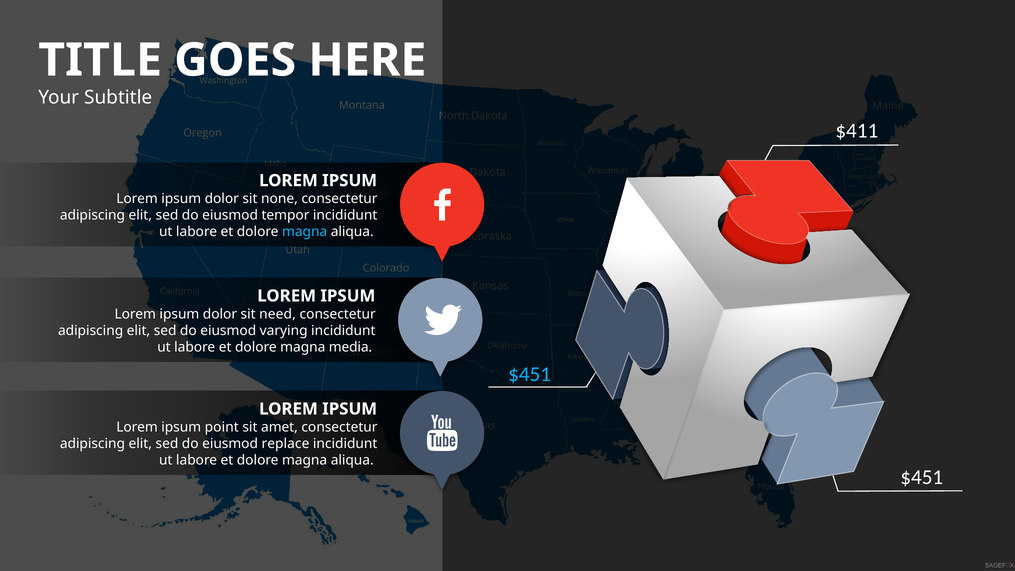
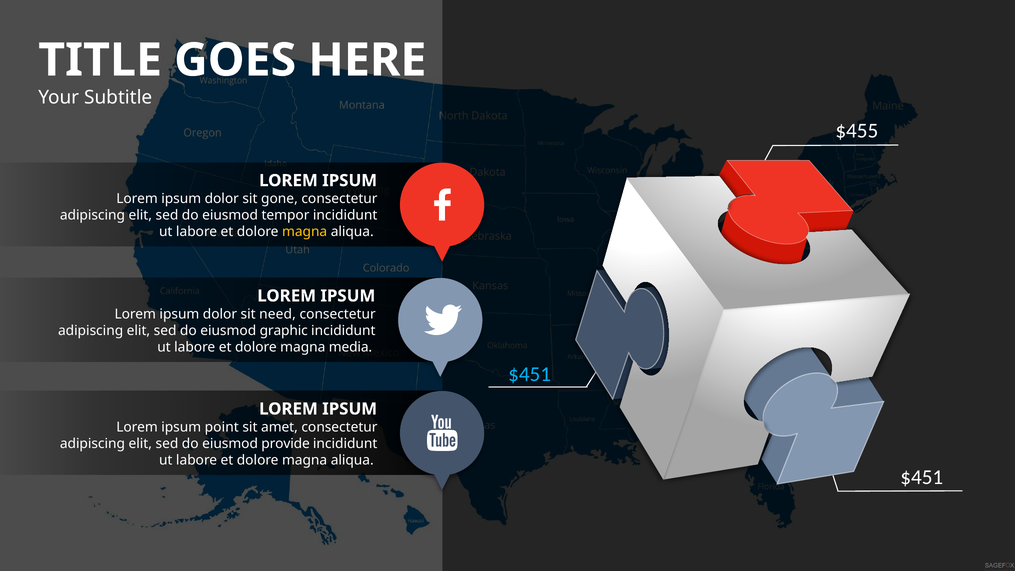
$411: $411 -> $455 (857, 131)
none: none -> gone (279, 199)
magna colour: light blue -> yellow (305, 232)
varying: varying -> graphic (284, 331)
replace: replace -> provide (286, 444)
